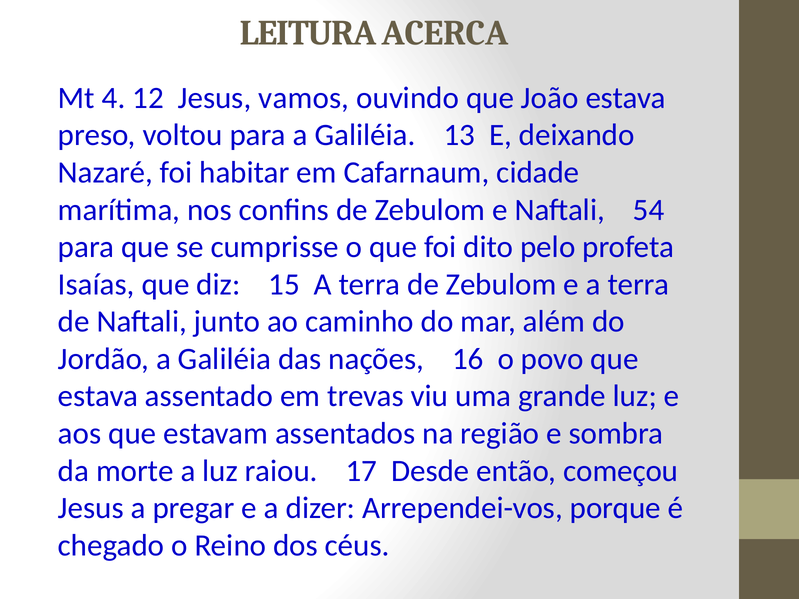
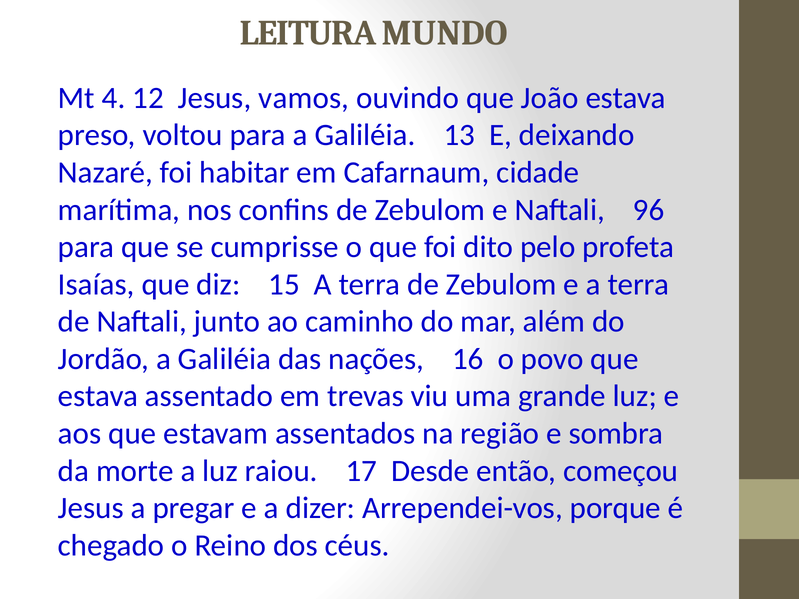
ACERCA: ACERCA -> MUNDO (445, 33)
54: 54 -> 96 (649, 210)
